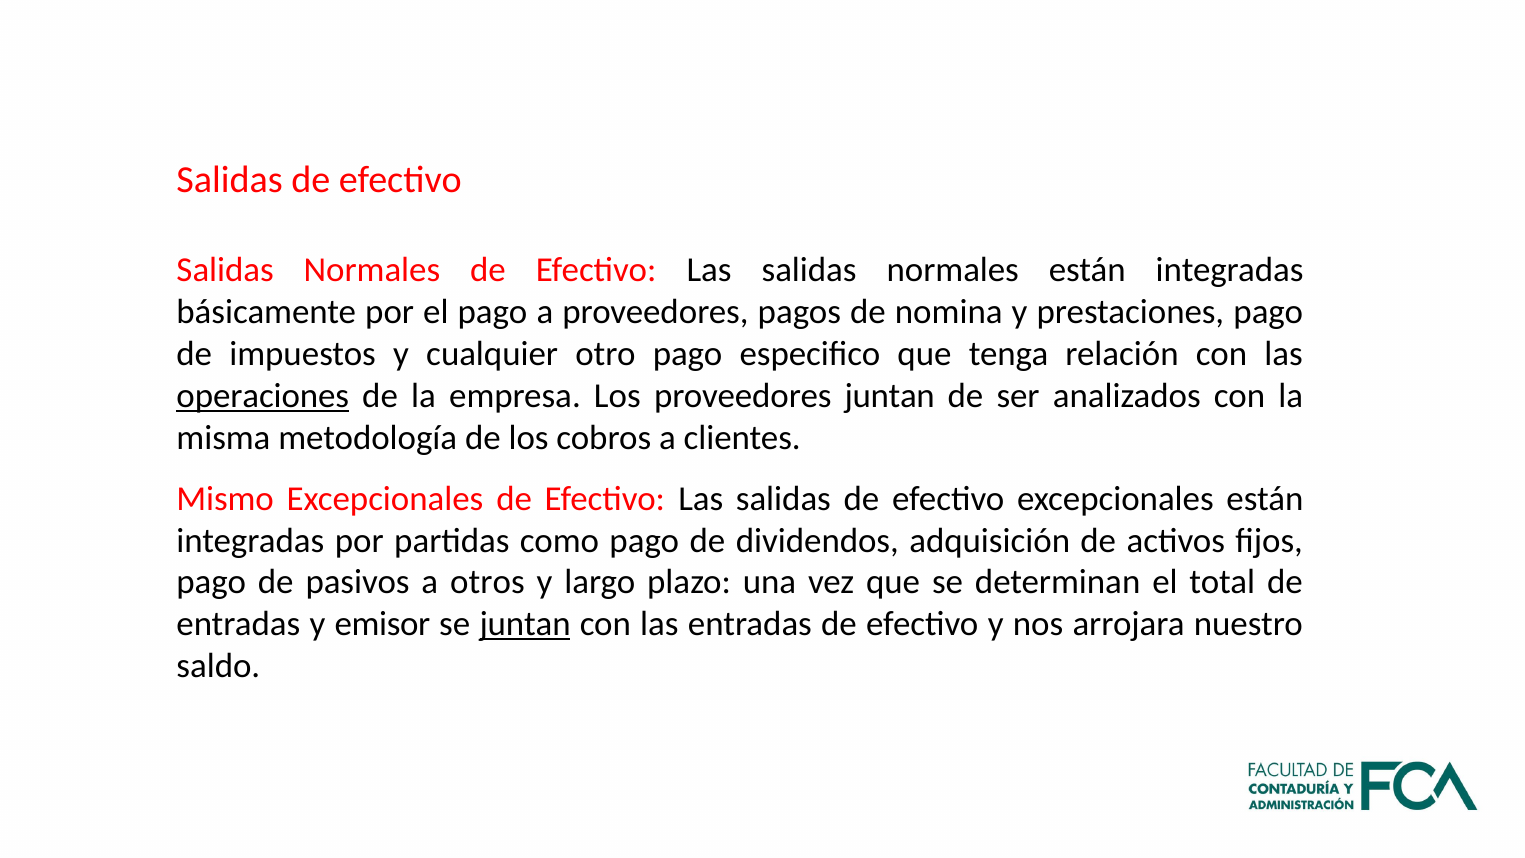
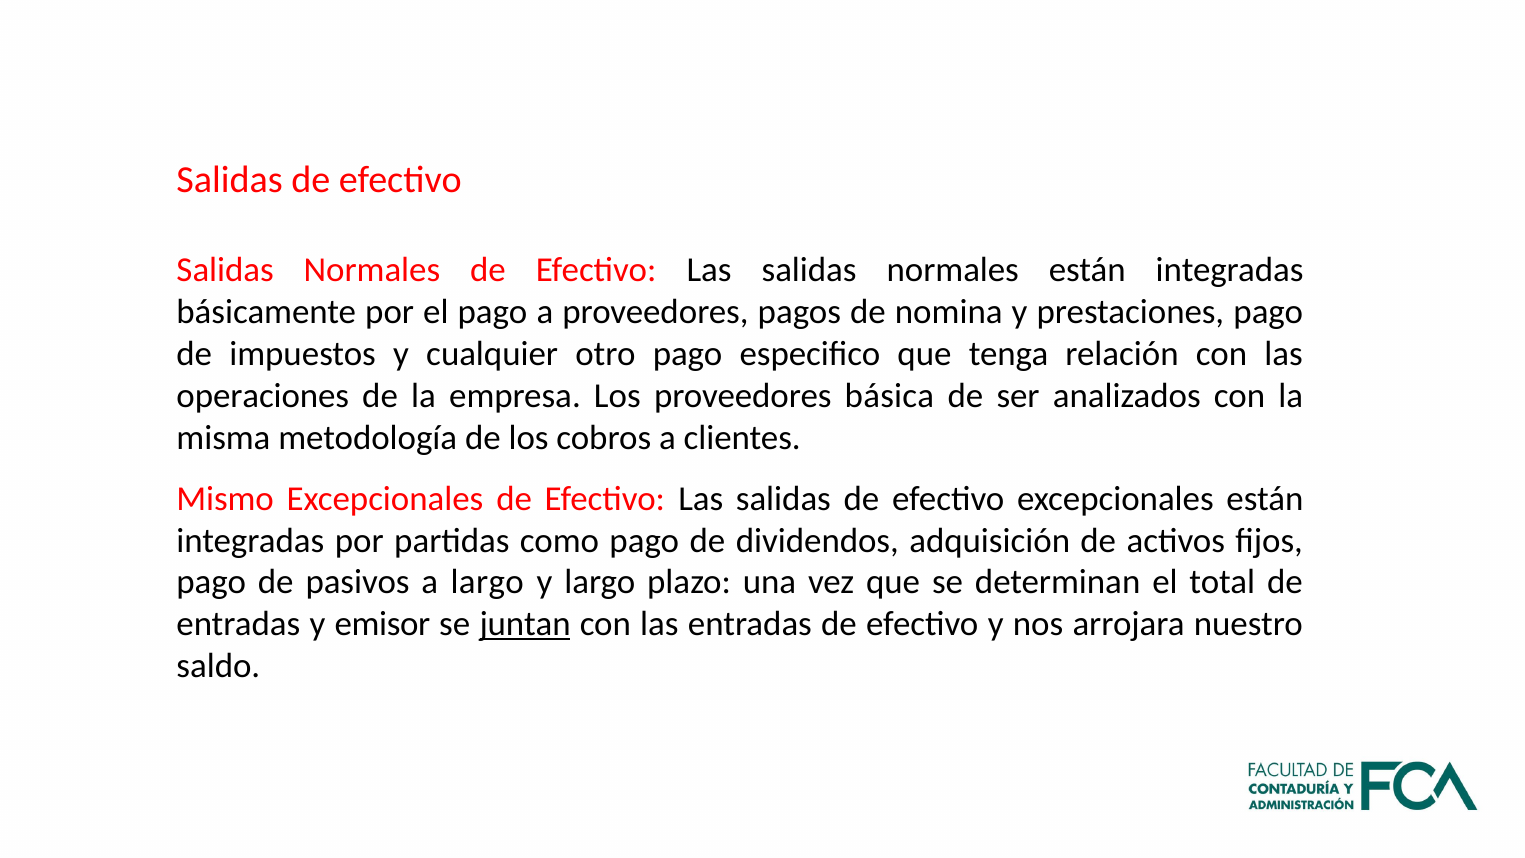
operaciones underline: present -> none (263, 395)
proveedores juntan: juntan -> básica (889, 395)
a otros: otros -> largo (487, 582)
